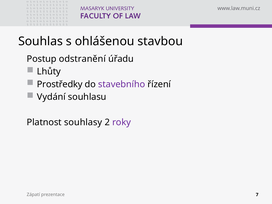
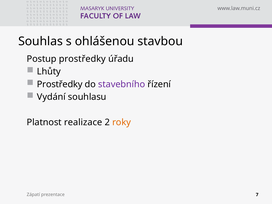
Postup odstranění: odstranění -> prostředky (82, 59)
souhlasy: souhlasy -> realizace (83, 122)
roky colour: purple -> orange (122, 122)
